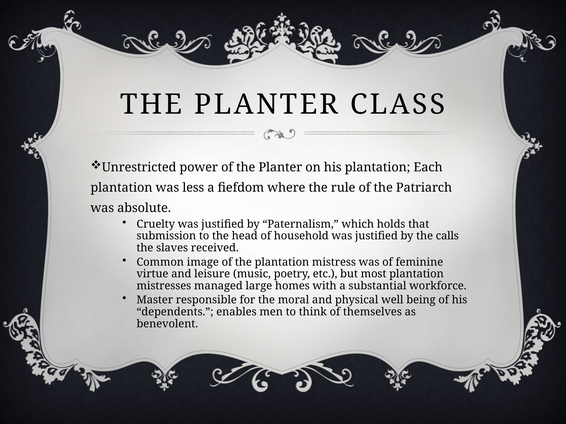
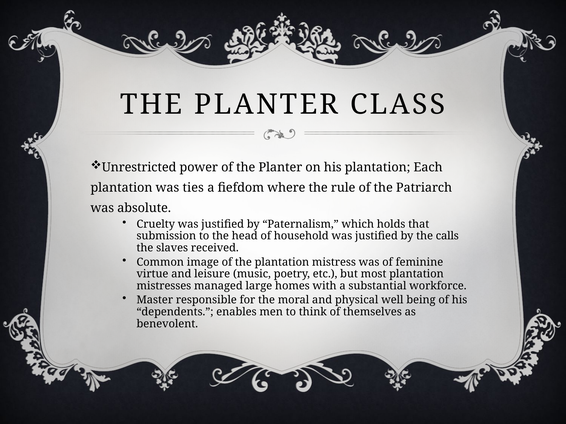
less: less -> ties (193, 188)
